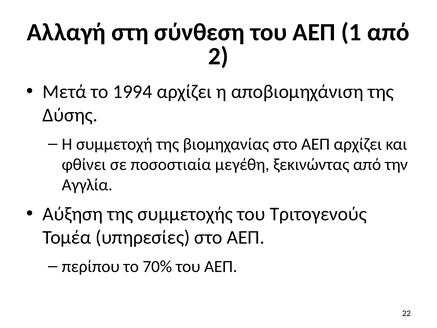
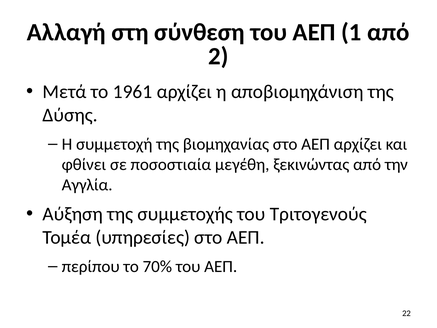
1994: 1994 -> 1961 (133, 92)
